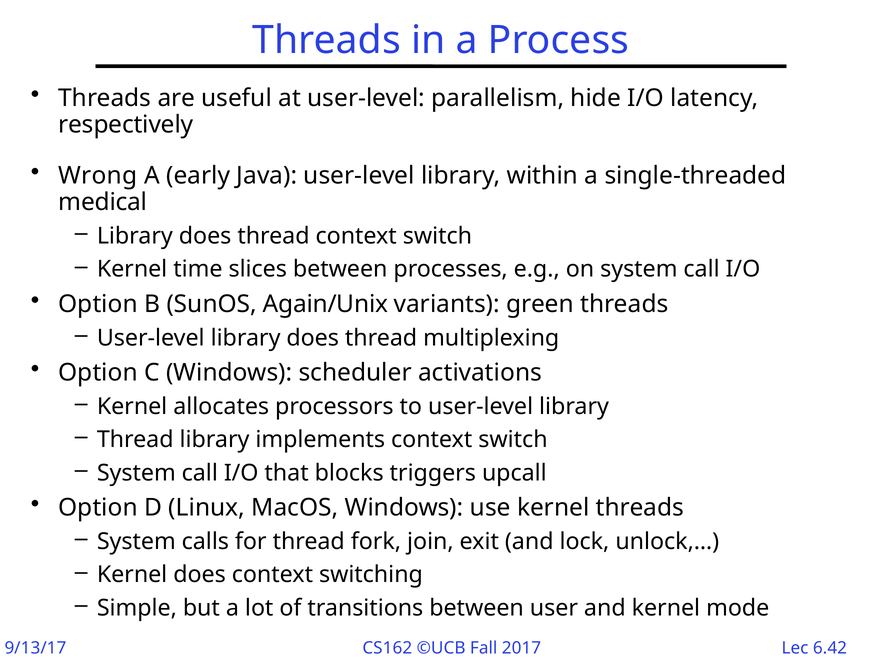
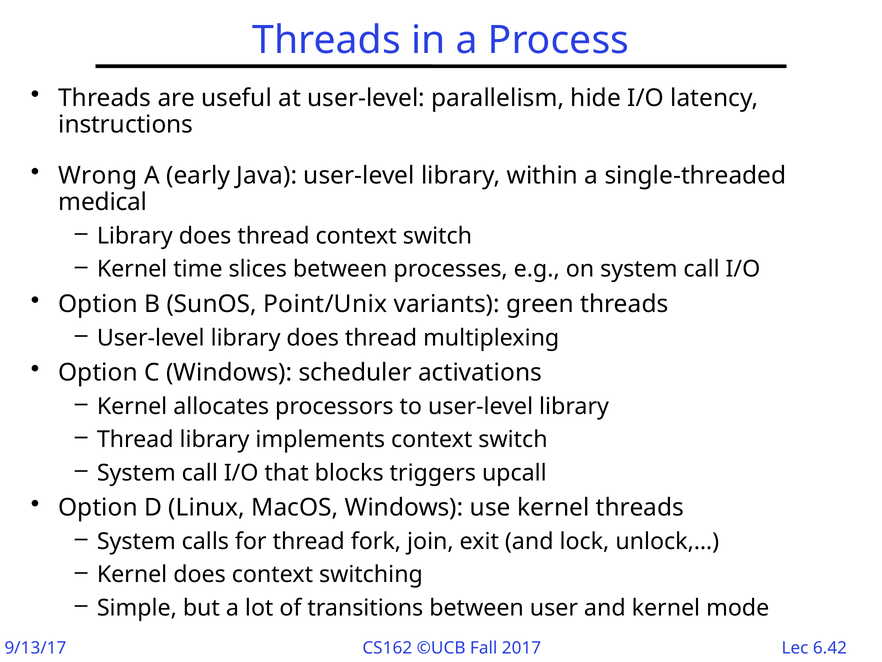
respectively: respectively -> instructions (126, 125)
Again/Unix: Again/Unix -> Point/Unix (325, 304)
